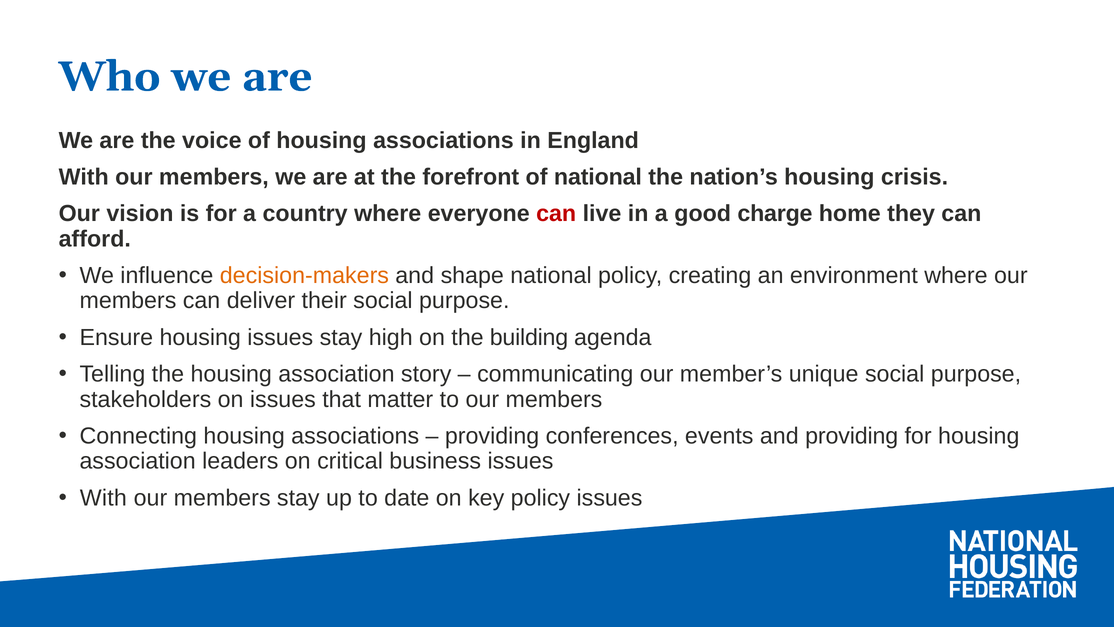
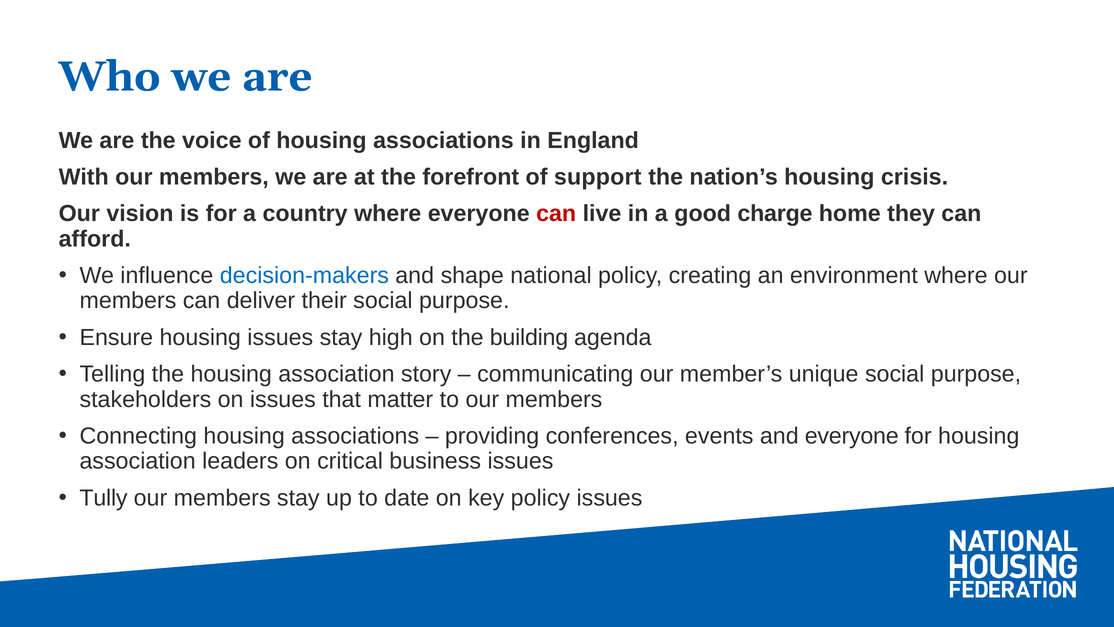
of national: national -> support (598, 177)
decision-makers colour: orange -> blue (304, 275)
and providing: providing -> everyone (852, 436)
With: With -> Tully (104, 498)
